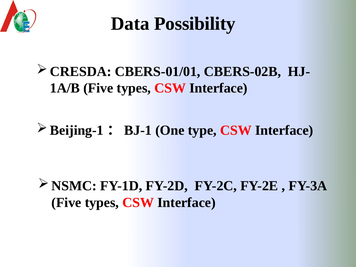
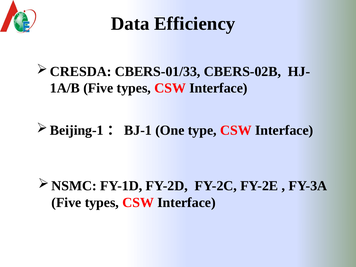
Possibility: Possibility -> Efficiency (195, 24)
CBERS-01/01: CBERS-01/01 -> CBERS-01/33 (158, 71)
